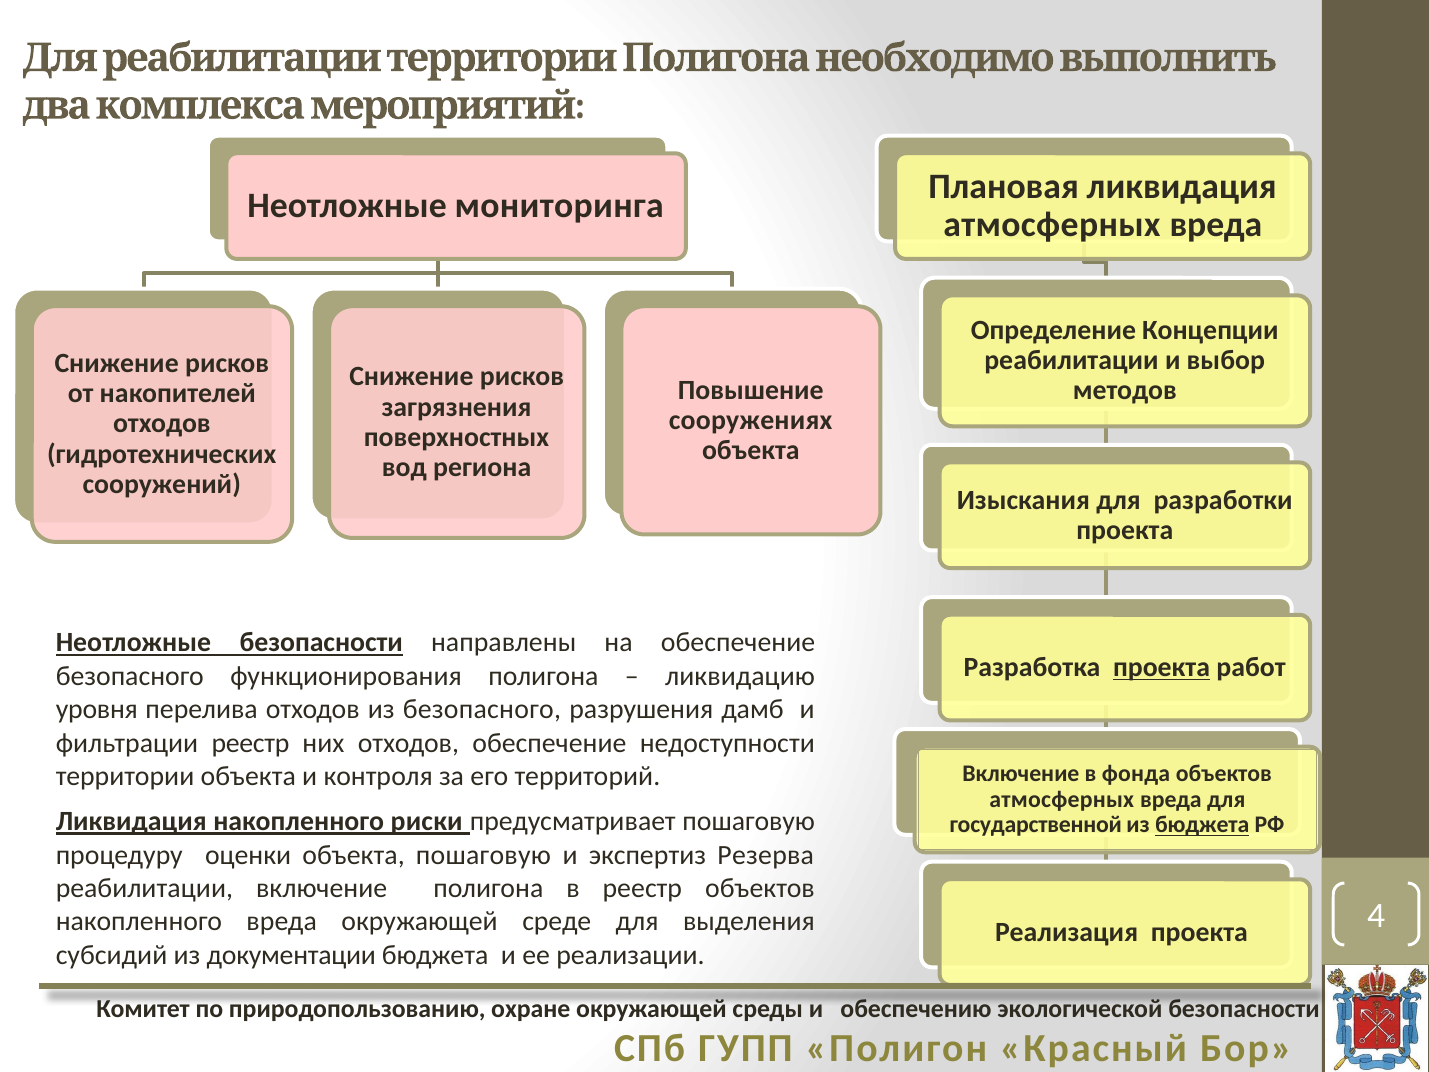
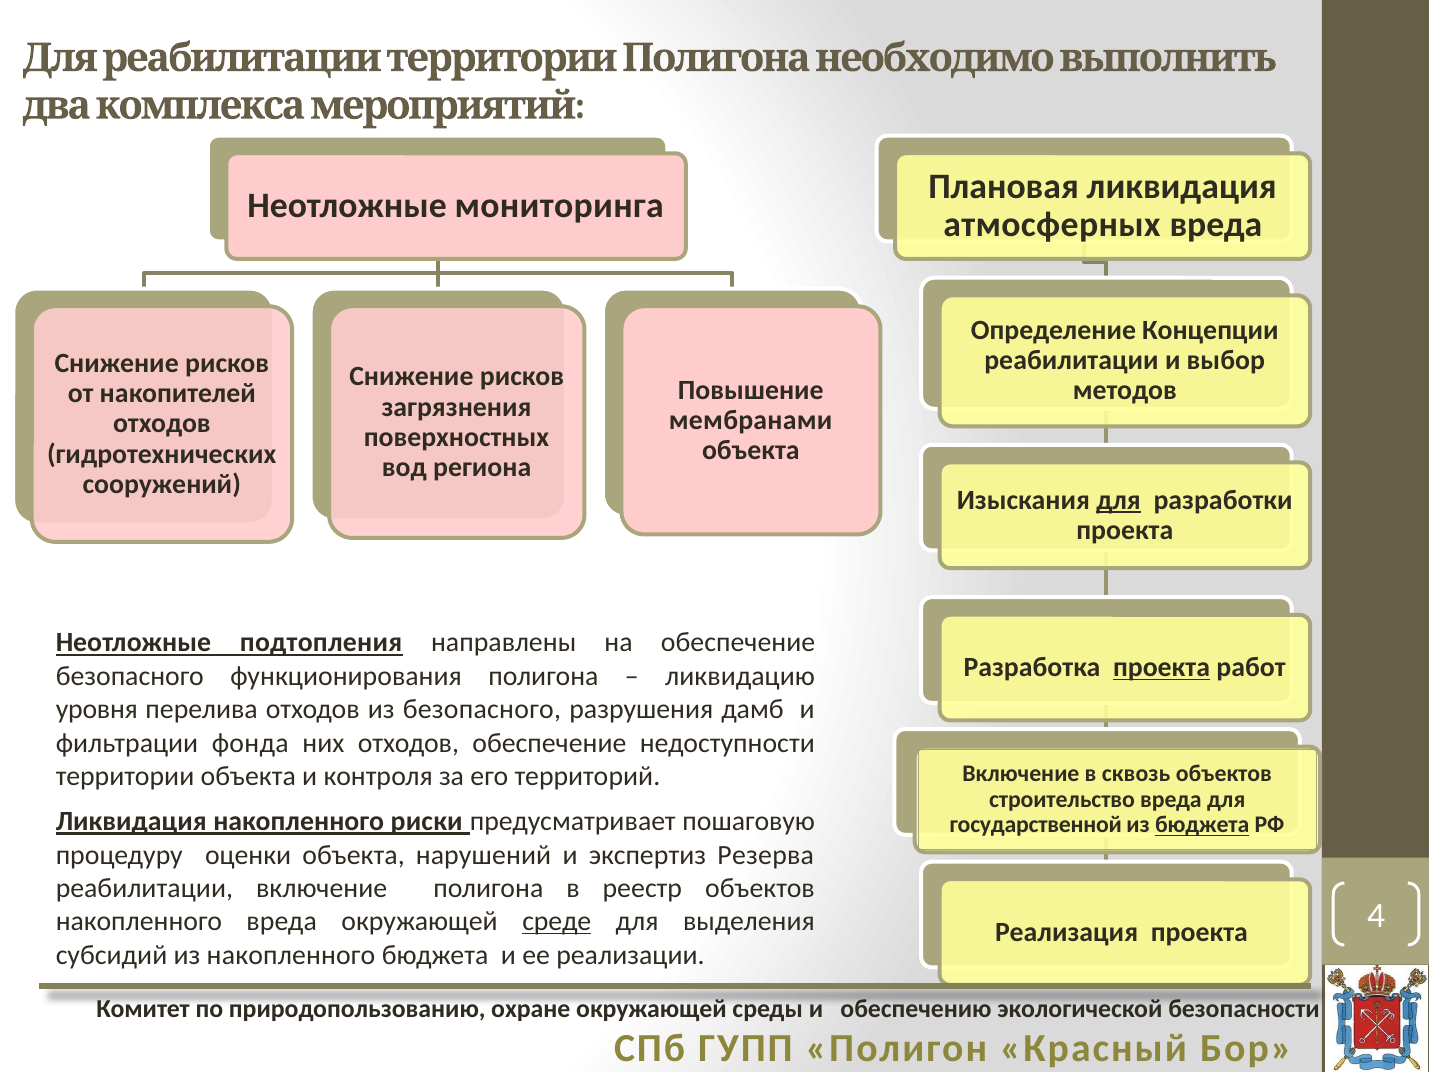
сооружениях: сооружениях -> мембранами (751, 420)
для underline: none -> present (1119, 500)
Неотложные безопасности: безопасности -> подтопления (321, 643)
фильтрации реестр: реестр -> фонда (250, 743)
фонда: фонда -> сквозь (1136, 773)
атмосферных: атмосферных -> строительство (1062, 799)
объекта пошаговую: пошаговую -> нарушений (484, 855)
среде underline: none -> present (557, 921)
из документации: документации -> накопленного (291, 955)
